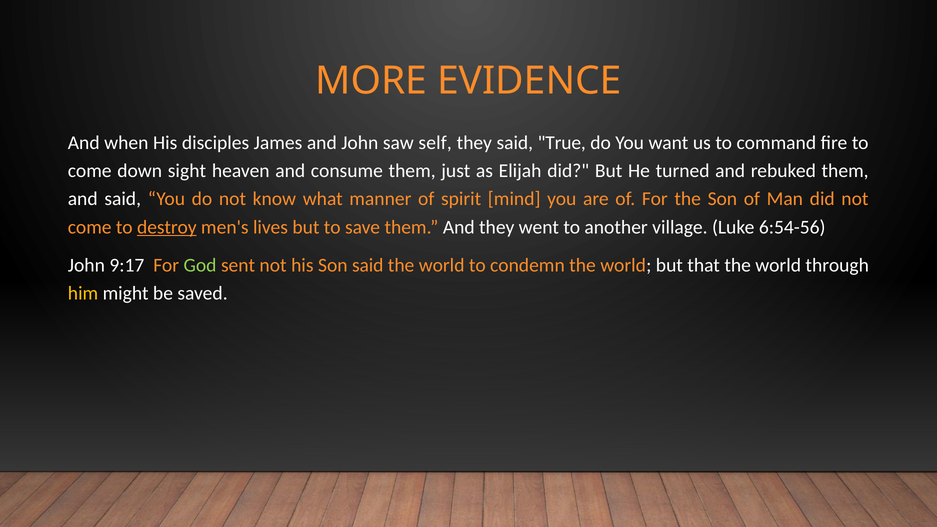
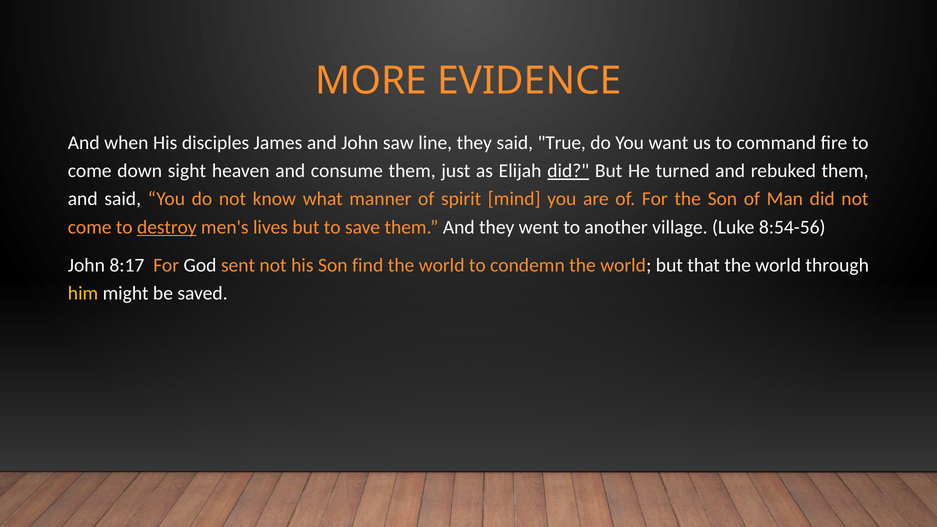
self: self -> line (435, 143)
did underline: none -> present (568, 171)
6:54-56: 6:54-56 -> 8:54-56 (792, 227)
9:17: 9:17 -> 8:17 (127, 265)
God colour: light green -> white (200, 265)
Son said: said -> find (368, 265)
